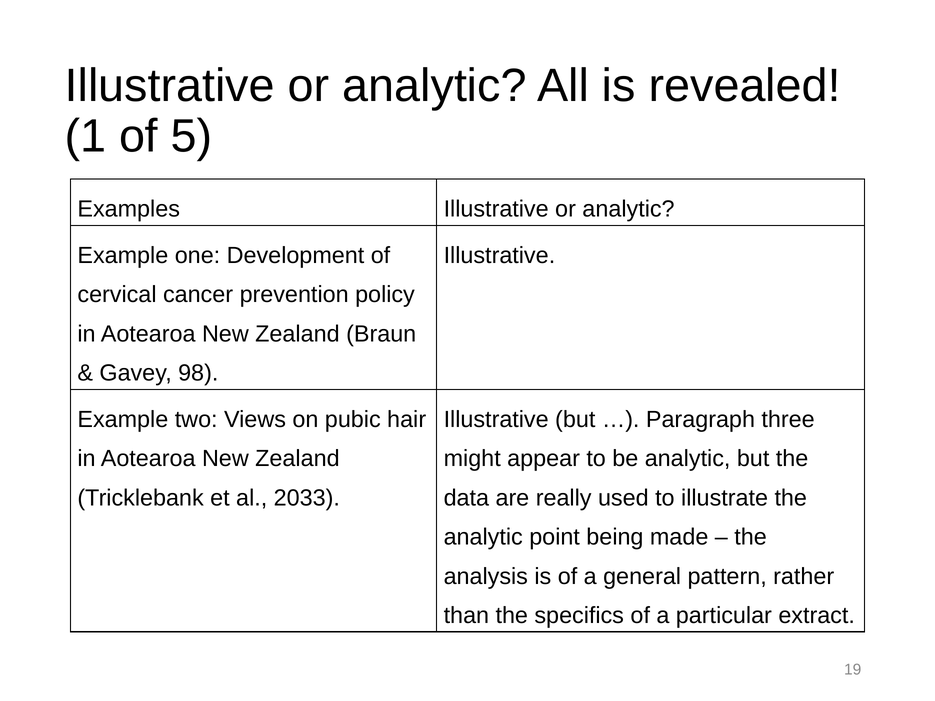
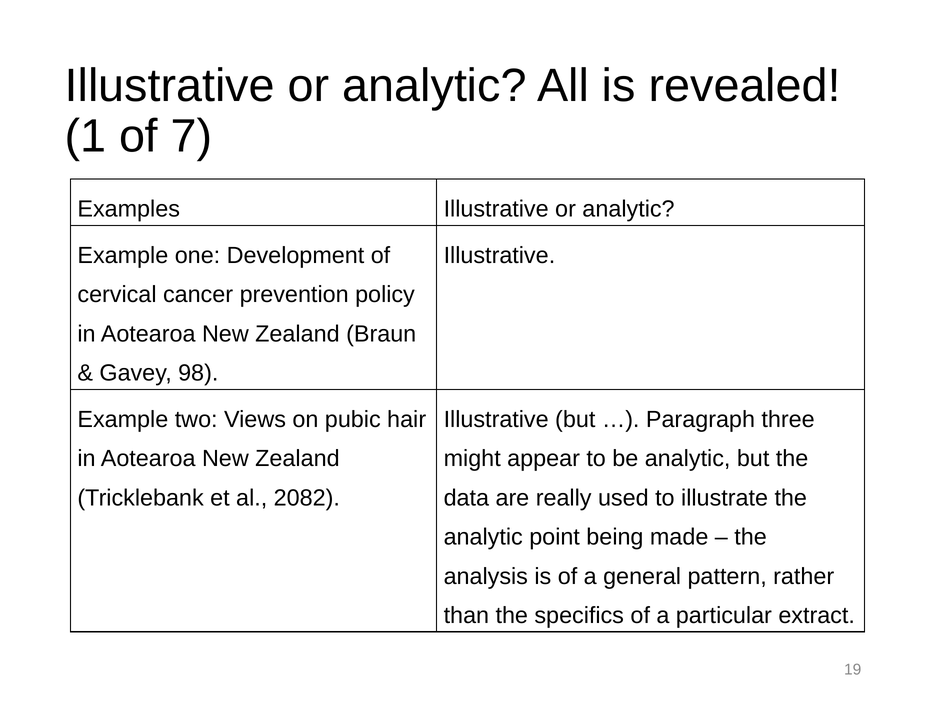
5: 5 -> 7 (192, 136)
2033: 2033 -> 2082 (307, 498)
